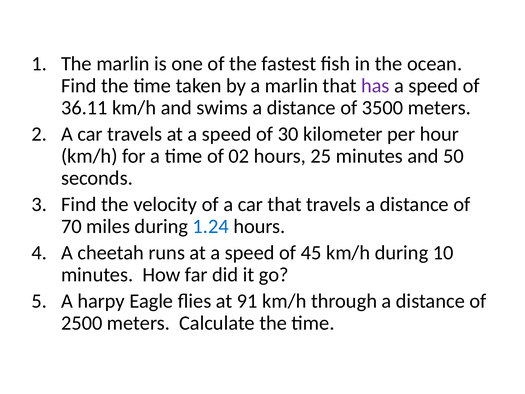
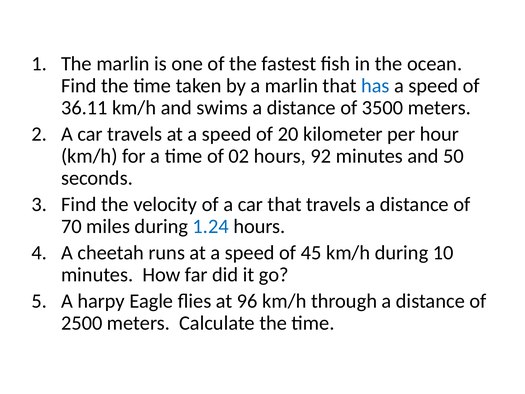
has colour: purple -> blue (375, 86)
30: 30 -> 20 (288, 134)
25: 25 -> 92 (321, 156)
91: 91 -> 96 (247, 301)
